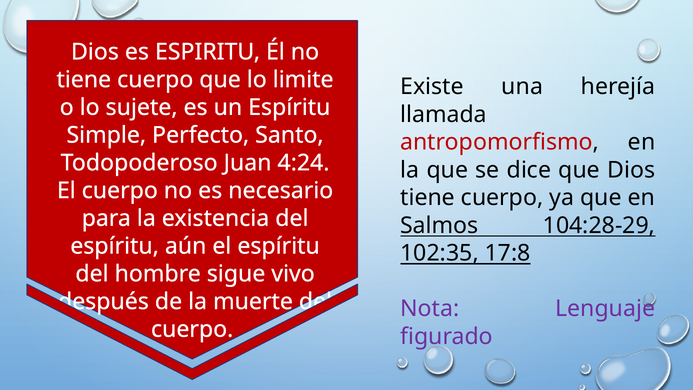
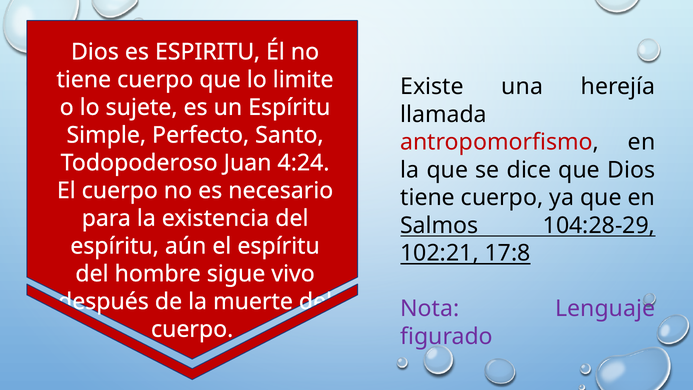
102:35: 102:35 -> 102:21 (440, 253)
